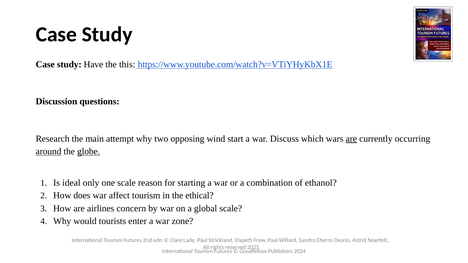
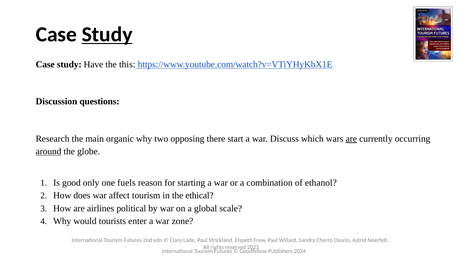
Study underline: none -> present (107, 34)
attempt: attempt -> organic (120, 139)
wind: wind -> there (216, 139)
globe underline: present -> none (89, 152)
ideal: ideal -> good (71, 183)
one scale: scale -> fuels (126, 183)
concern: concern -> political (131, 209)
